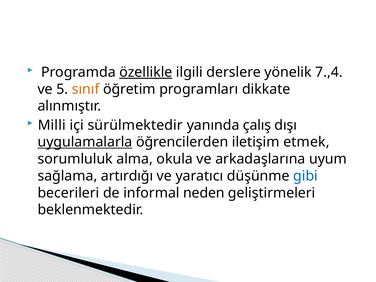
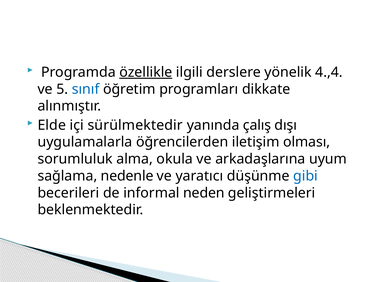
7.,4: 7.,4 -> 4.,4 (329, 72)
sınıf colour: orange -> blue (86, 89)
Milli: Milli -> Elde (52, 125)
uygulamalarla underline: present -> none (85, 142)
etmek: etmek -> olması (307, 142)
artırdığı: artırdığı -> nedenle (127, 176)
